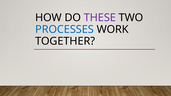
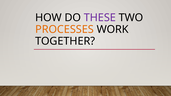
PROCESSES colour: blue -> orange (65, 29)
